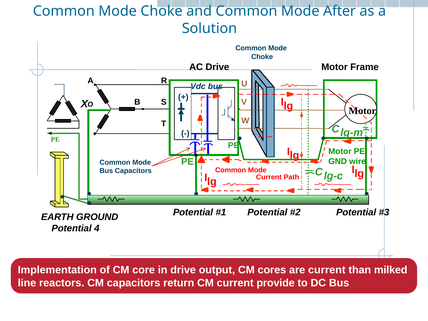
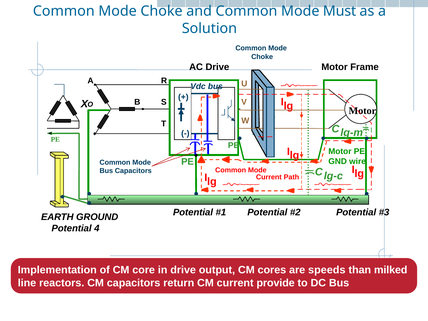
After: After -> Must (340, 11)
are current: current -> speeds (327, 270)
